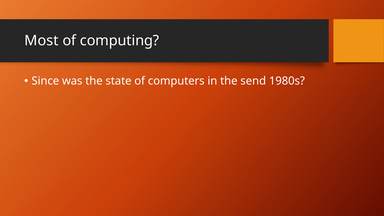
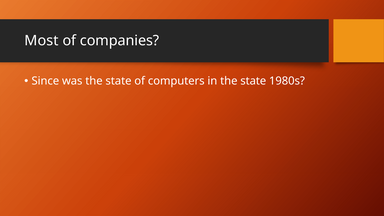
computing: computing -> companies (120, 41)
in the send: send -> state (253, 81)
